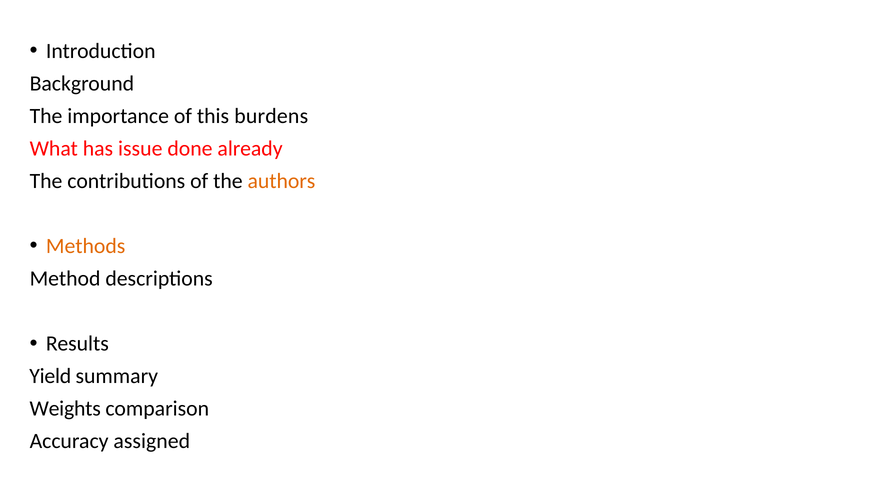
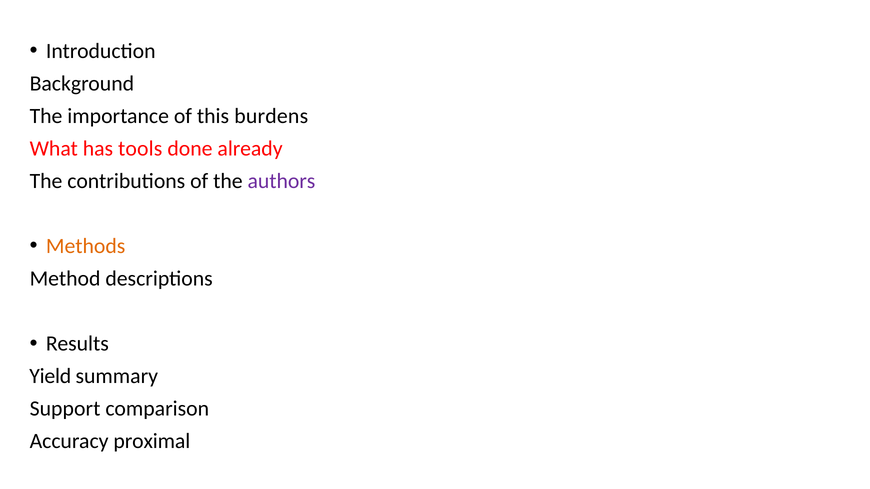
issue: issue -> tools (140, 149)
authors colour: orange -> purple (281, 181)
Weights: Weights -> Support (65, 409)
assigned: assigned -> proximal (152, 441)
